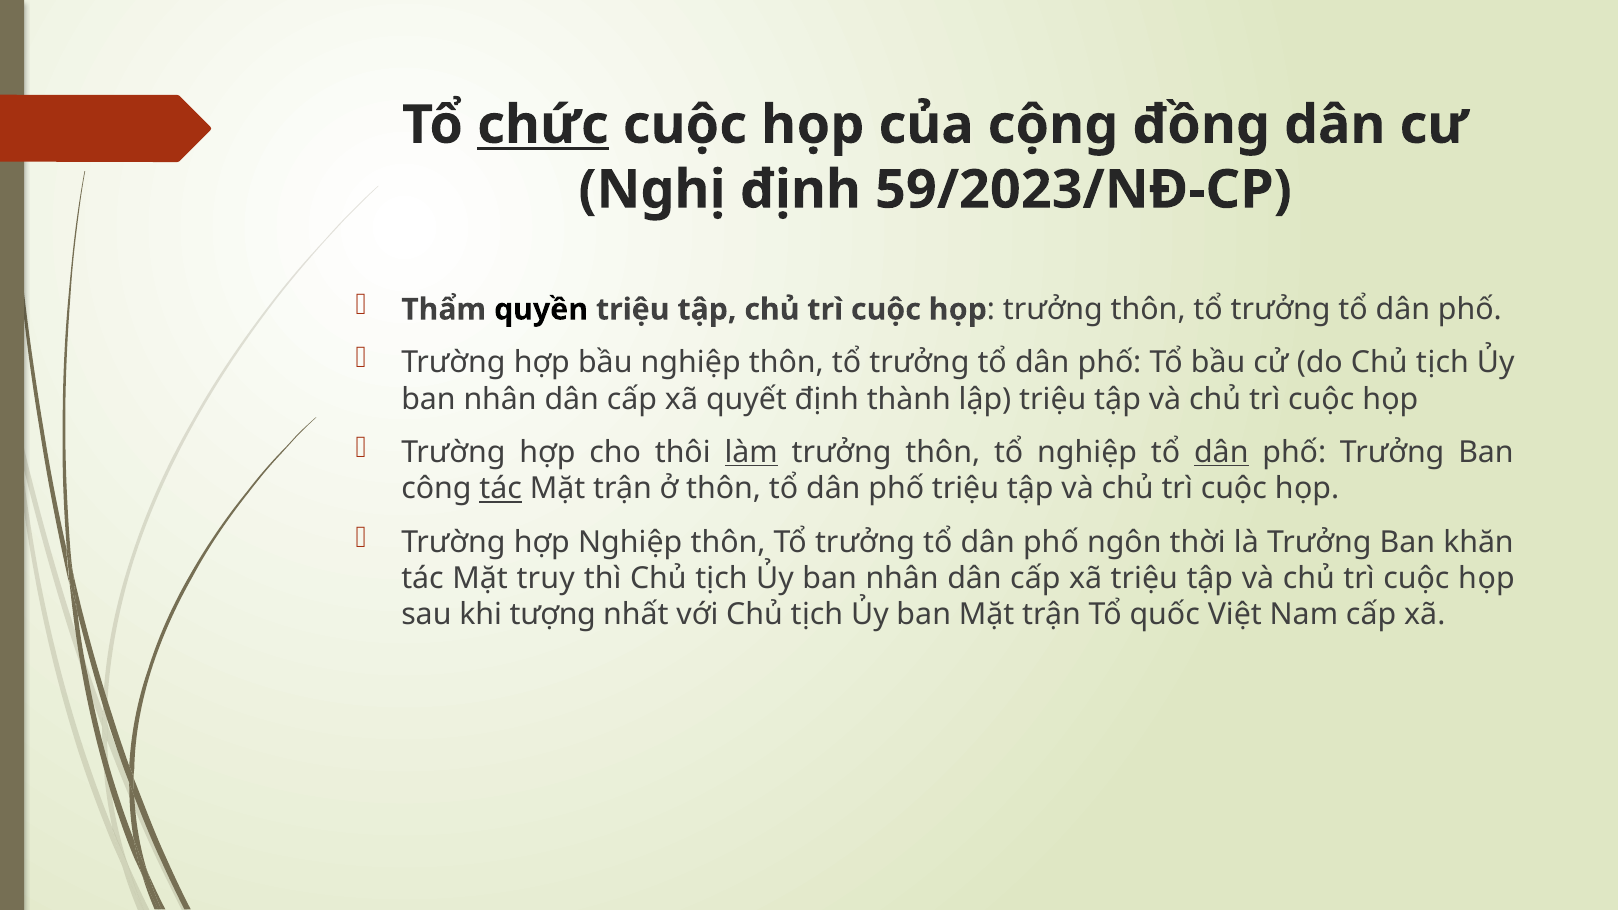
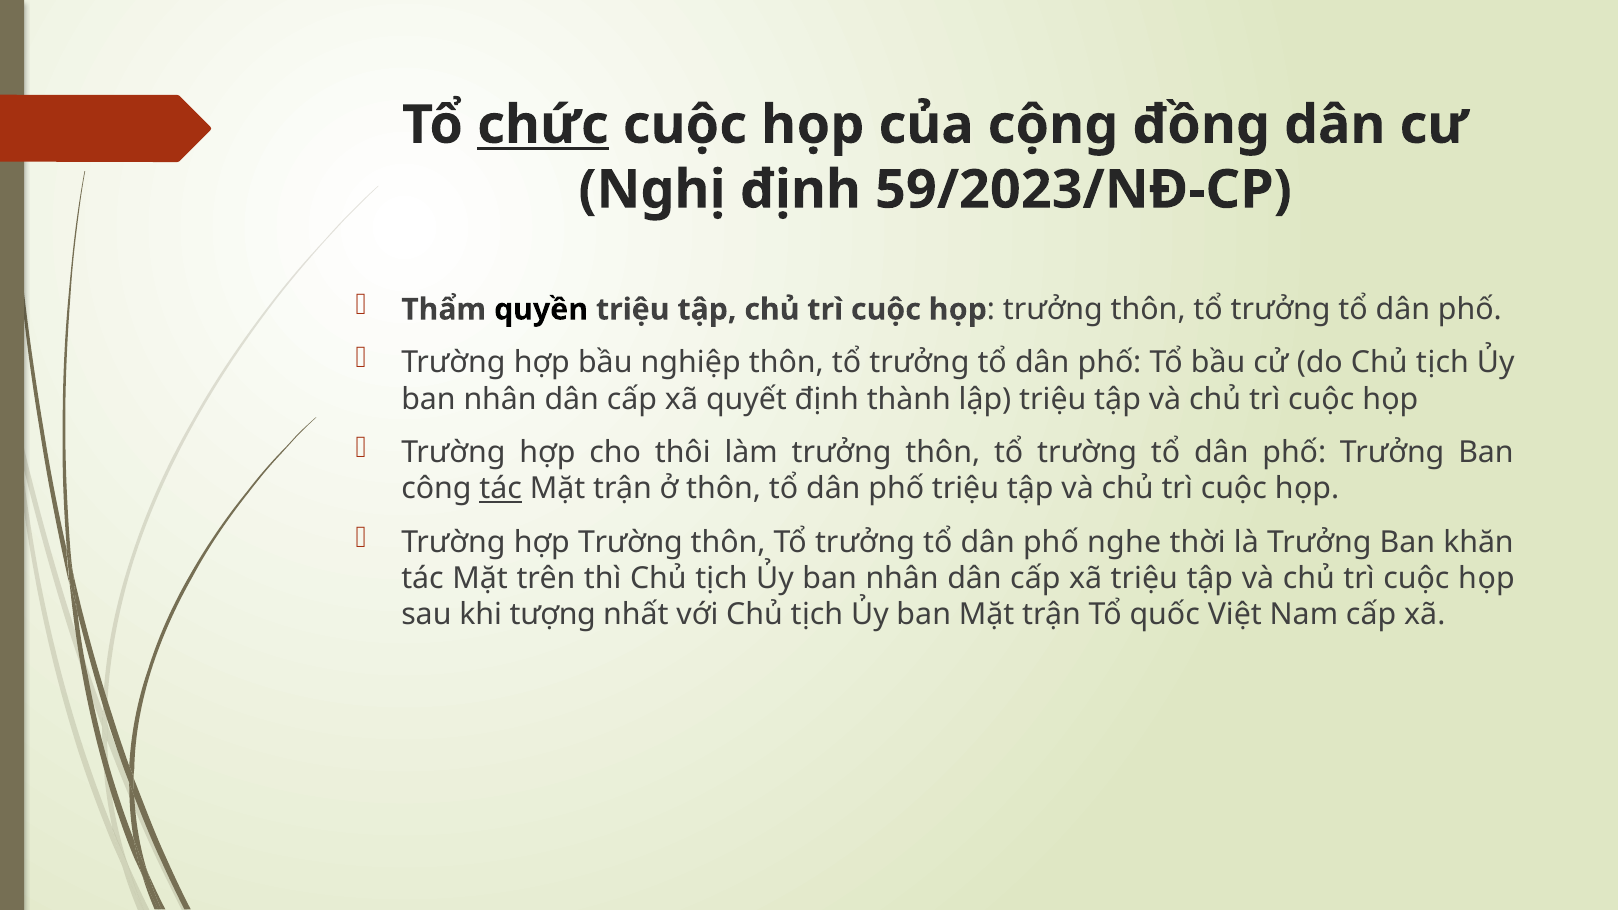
làm underline: present -> none (751, 452)
tổ nghiệp: nghiệp -> trường (1087, 452)
dân underline: present -> none (1221, 452)
hợp Nghiệp: Nghiệp -> Trường (630, 542)
ngôn: ngôn -> nghe (1124, 542)
truy: truy -> trên (546, 579)
